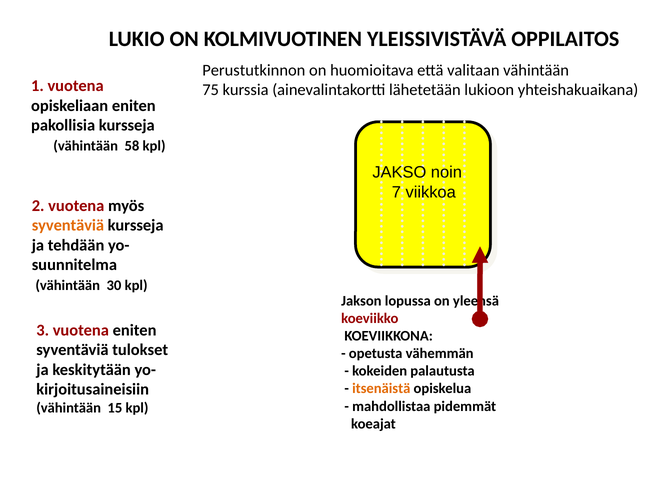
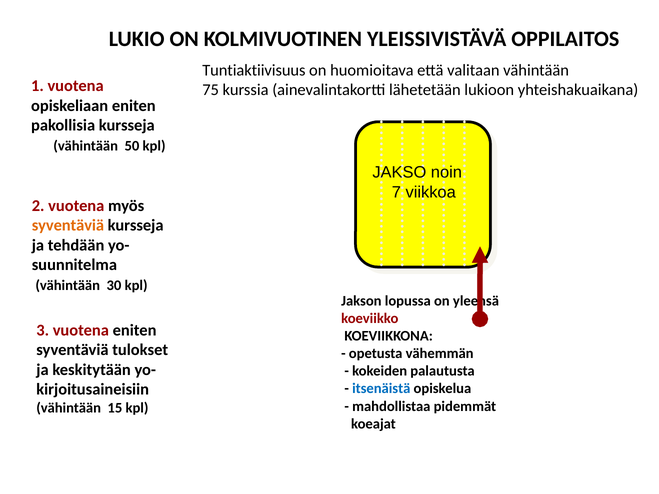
Perustutkinnon: Perustutkinnon -> Tuntiaktiivisuus (254, 70)
58: 58 -> 50 (132, 146)
itsenäistä colour: orange -> blue (381, 389)
